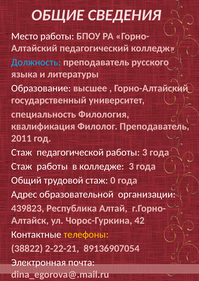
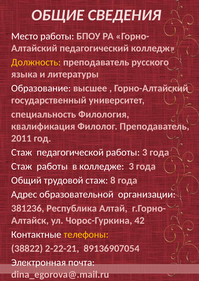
Должность colour: light blue -> yellow (36, 62)
0: 0 -> 8 (113, 181)
439823: 439823 -> 381236 (28, 209)
